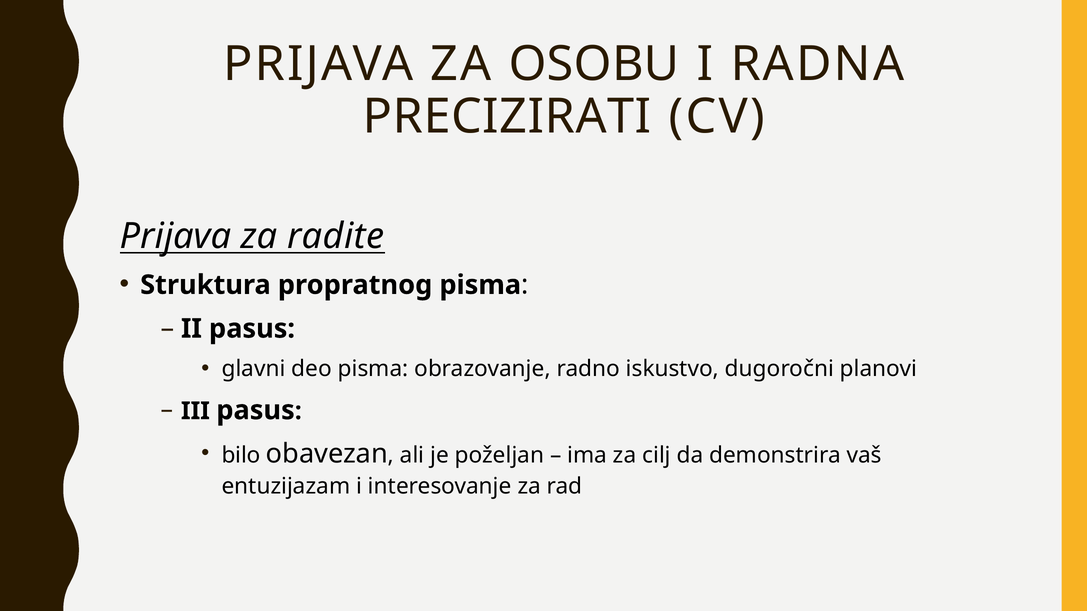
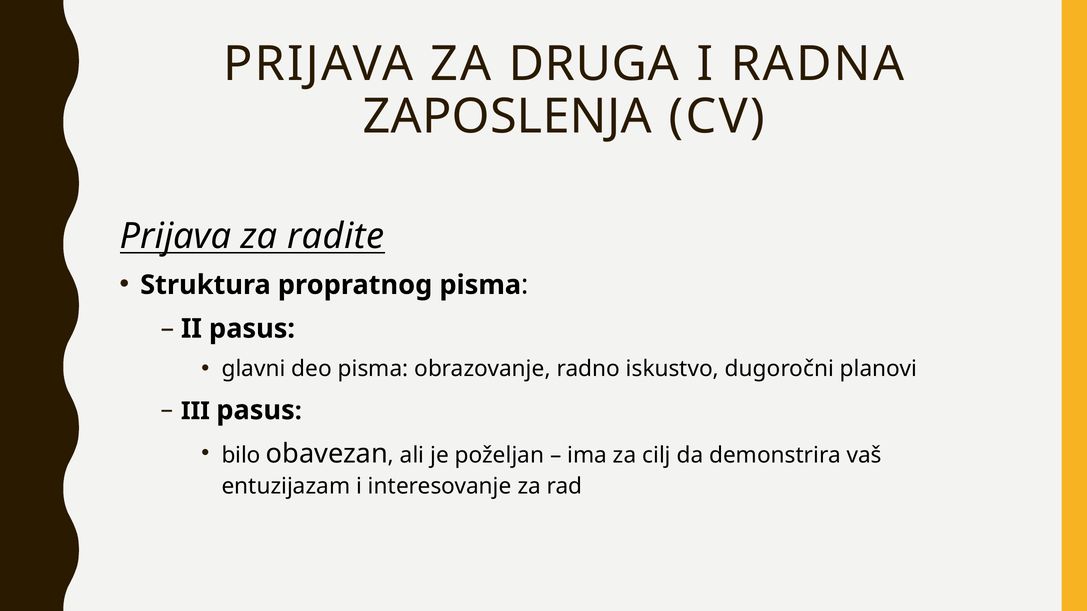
OSOBU: OSOBU -> DRUGA (594, 64)
PRECIZIRATI: PRECIZIRATI -> ZAPOSLENJA (507, 117)
